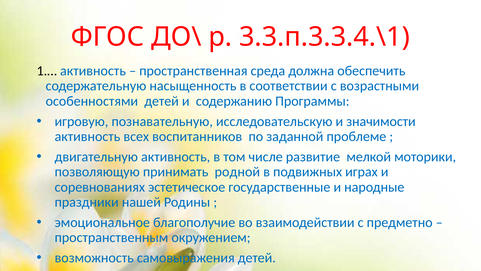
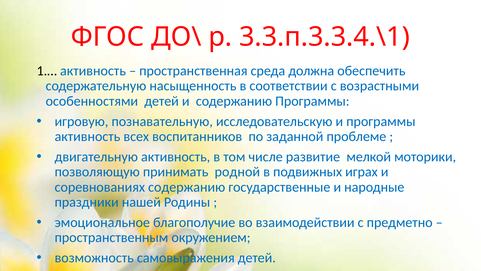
и значимости: значимости -> программы (381, 121)
соревнованиях эстетическое: эстетическое -> содержанию (187, 187)
